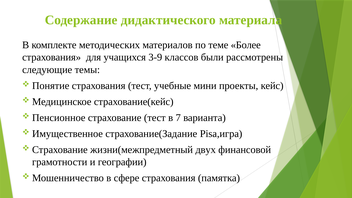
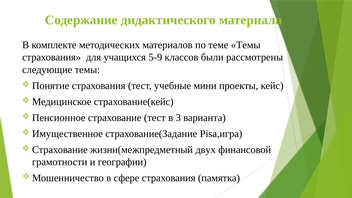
теме Более: Более -> Темы (246, 45)
3-9: 3-9 -> 5-9 (155, 57)
7: 7 -> 3 (178, 118)
